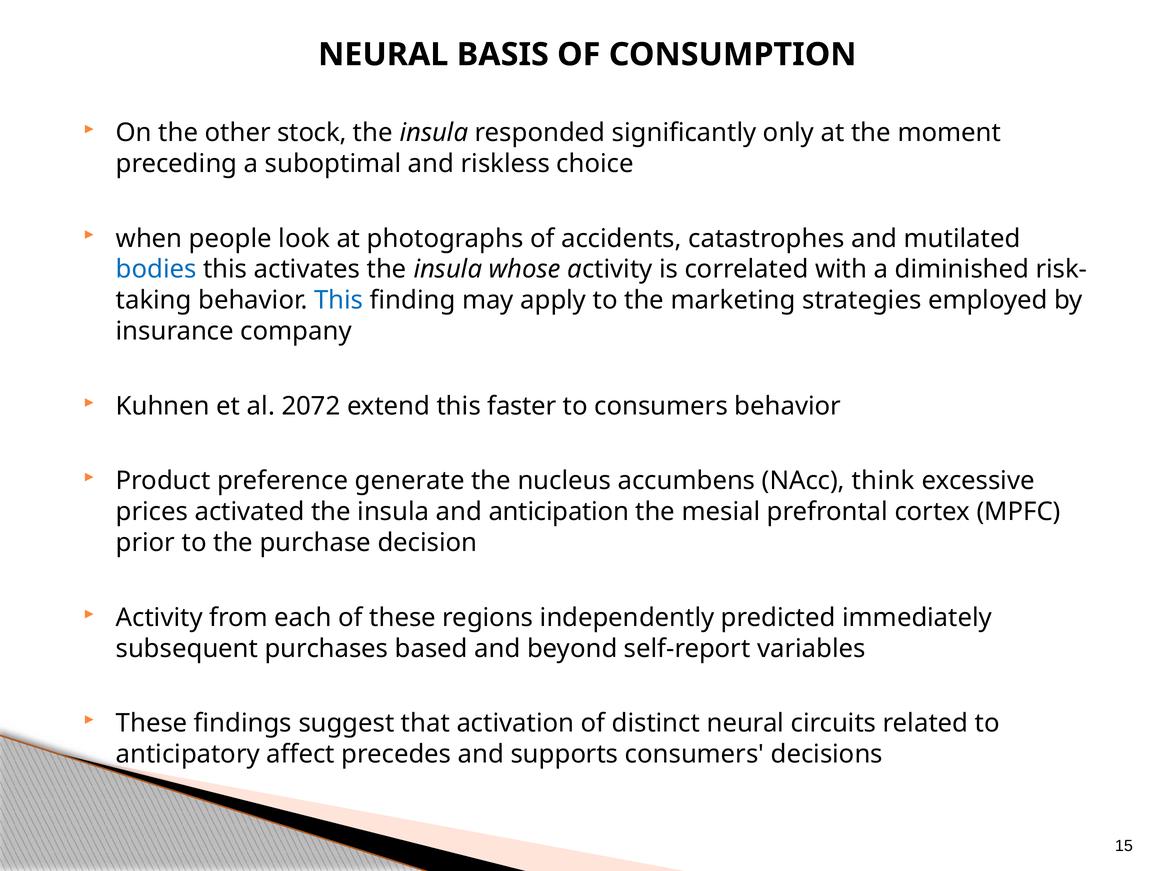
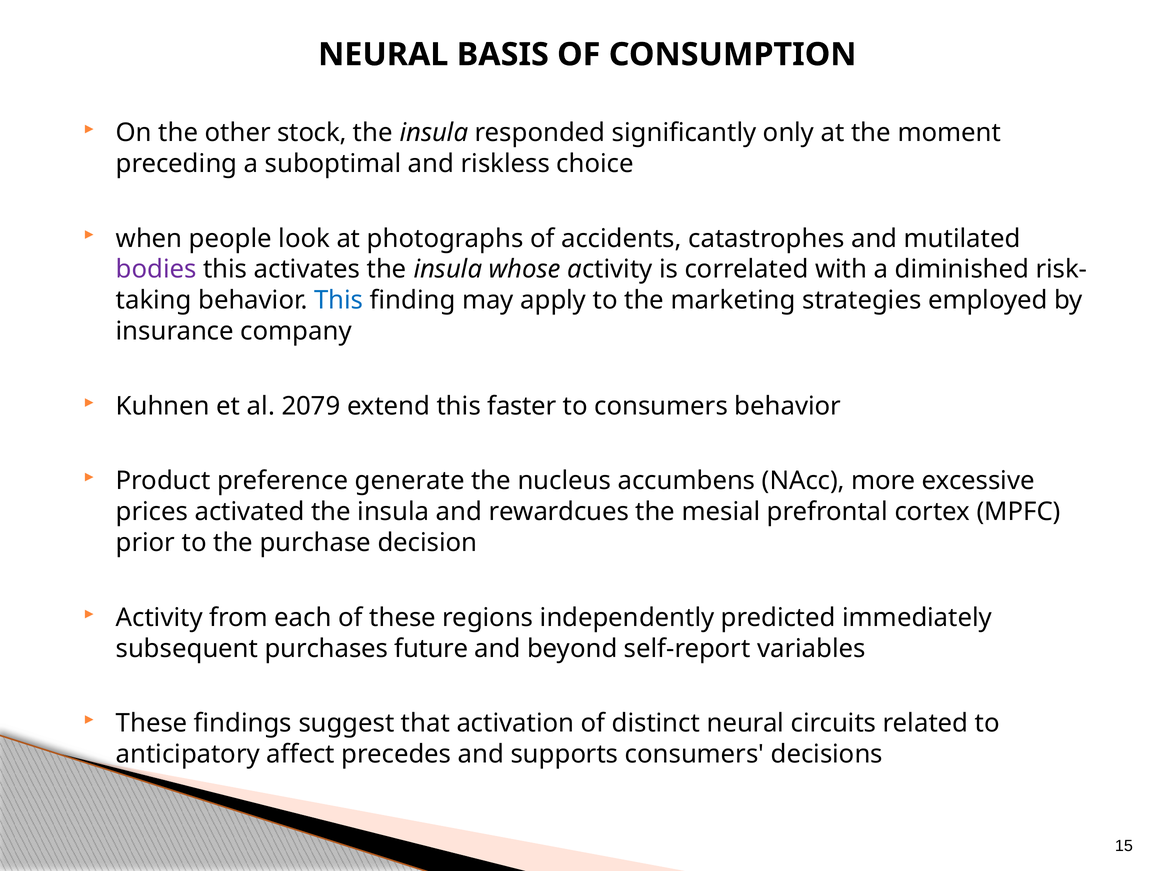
bodies colour: blue -> purple (156, 269)
2072: 2072 -> 2079 (311, 406)
think: think -> more (883, 481)
anticipation: anticipation -> rewardcues (559, 512)
based: based -> future (431, 648)
